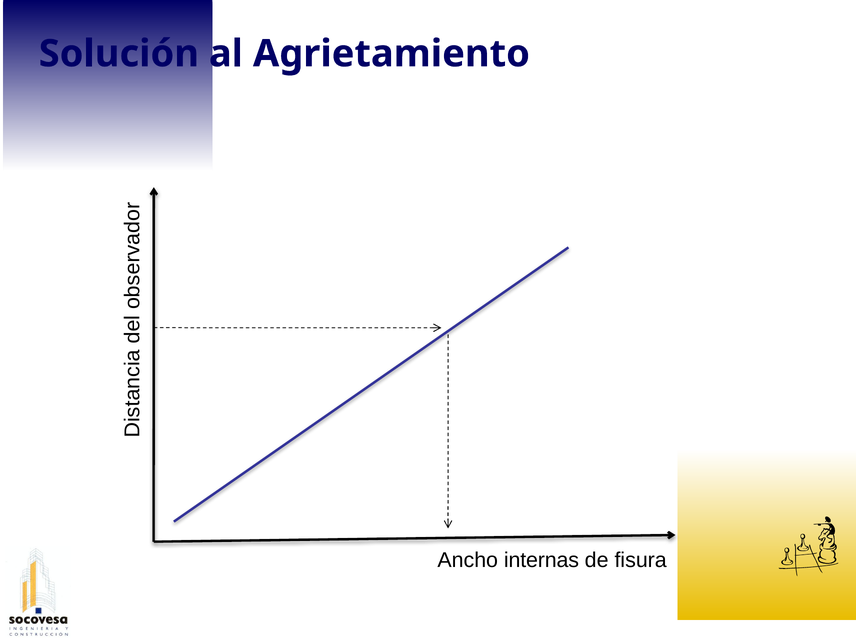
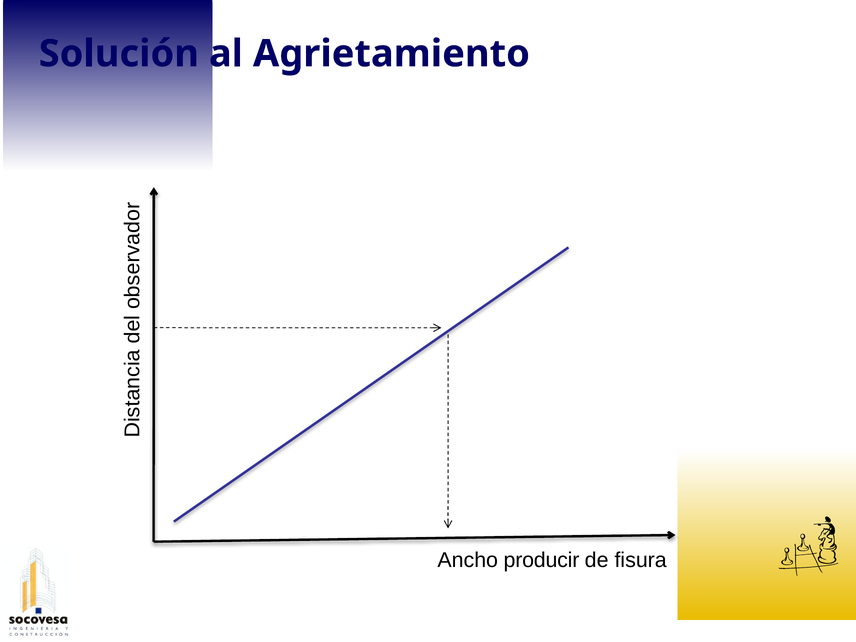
internas: internas -> producir (541, 560)
